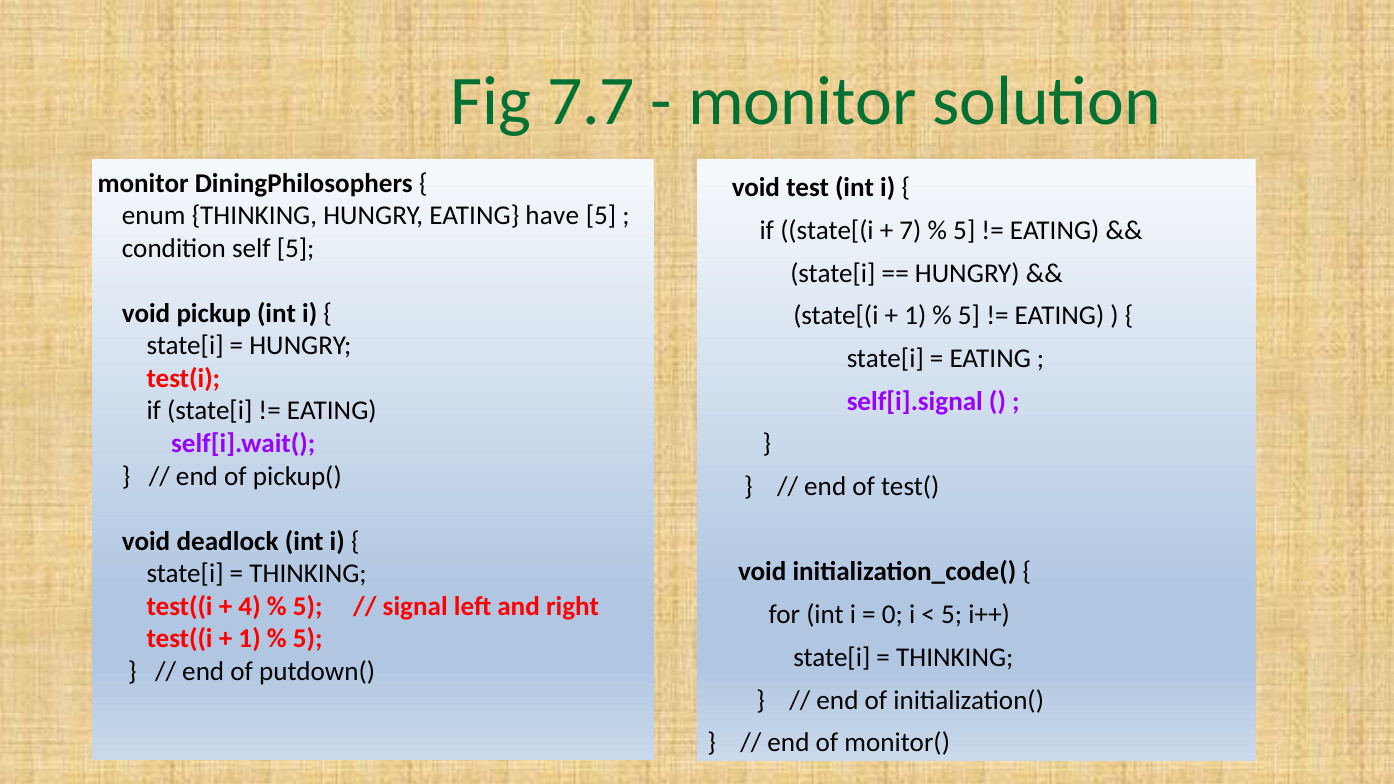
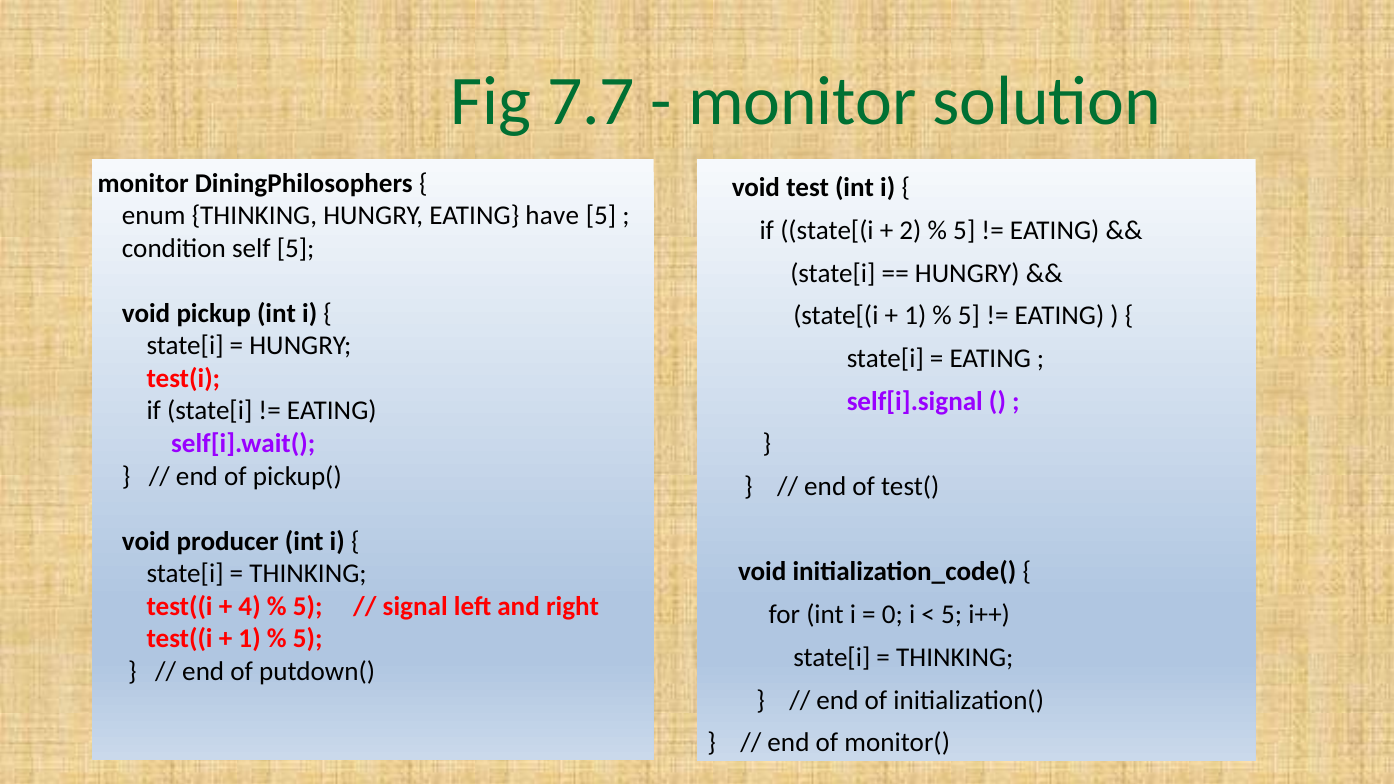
7: 7 -> 2 (910, 231)
deadlock: deadlock -> producer (228, 541)
